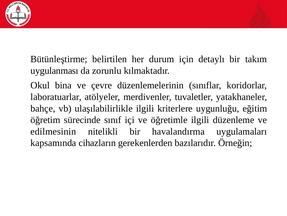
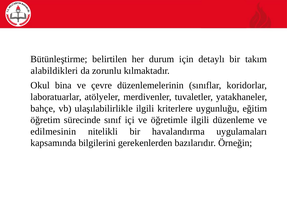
uygulanması: uygulanması -> alabildikleri (54, 70)
cihazların: cihazların -> bilgilerini (97, 143)
